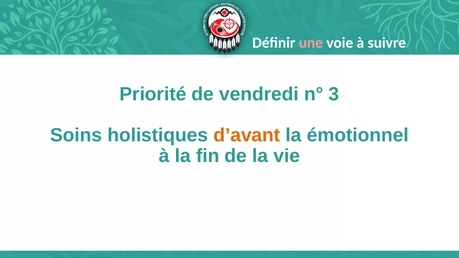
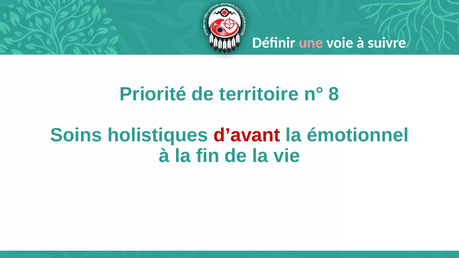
vendredi: vendredi -> territoire (259, 94)
3: 3 -> 8 (334, 94)
d’avant colour: orange -> red (247, 135)
